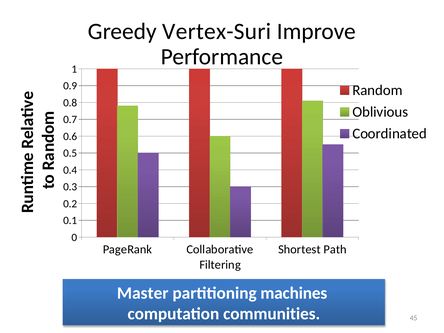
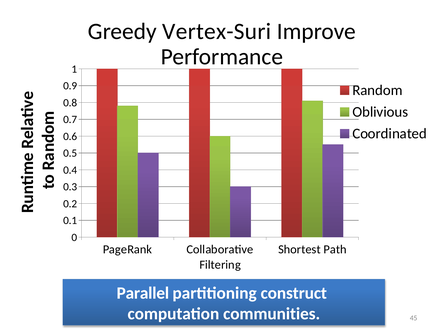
Master: Master -> Parallel (143, 293)
machines: machines -> construct (294, 293)
